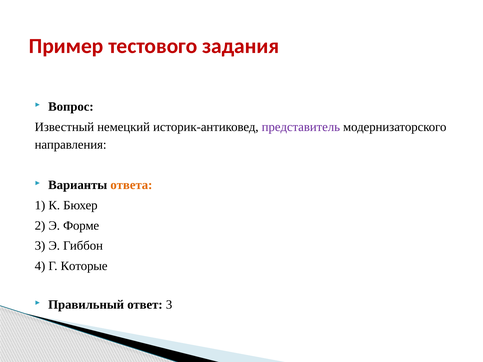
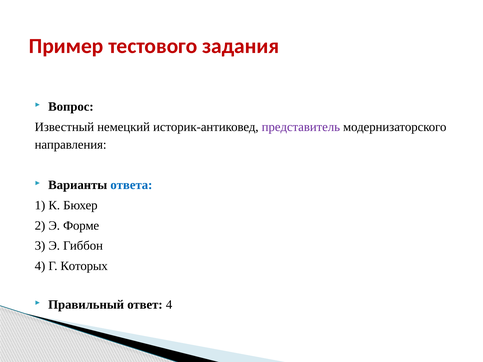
ответа colour: orange -> blue (131, 185)
Которые: Которые -> Которых (84, 266)
ответ 3: 3 -> 4 (169, 305)
